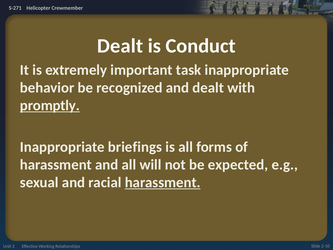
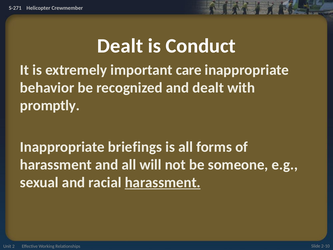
task: task -> care (189, 70)
promptly underline: present -> none (50, 105)
expected: expected -> someone (238, 165)
